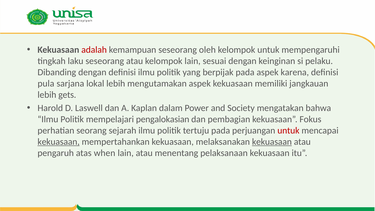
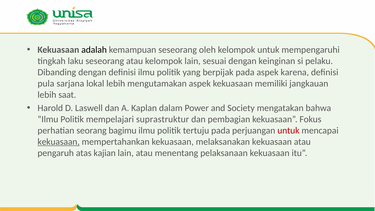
adalah colour: red -> black (94, 50)
gets: gets -> saat (67, 95)
pengalokasian: pengalokasian -> suprastruktur (163, 119)
sejarah: sejarah -> bagimu (123, 130)
kekuasaan underline: present -> none (272, 142)
when: when -> kajian (105, 153)
